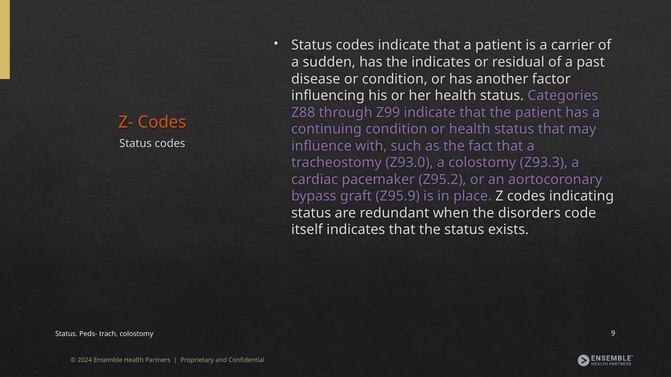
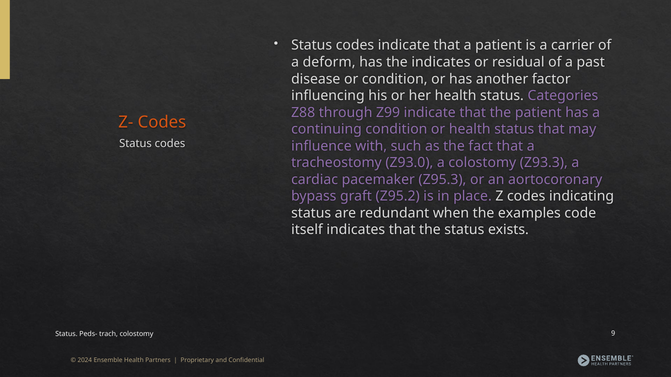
sudden: sudden -> deform (329, 62)
Z95.2: Z95.2 -> Z95.3 (442, 180)
Z95.9: Z95.9 -> Z95.2 (398, 196)
disorders: disorders -> examples (529, 213)
